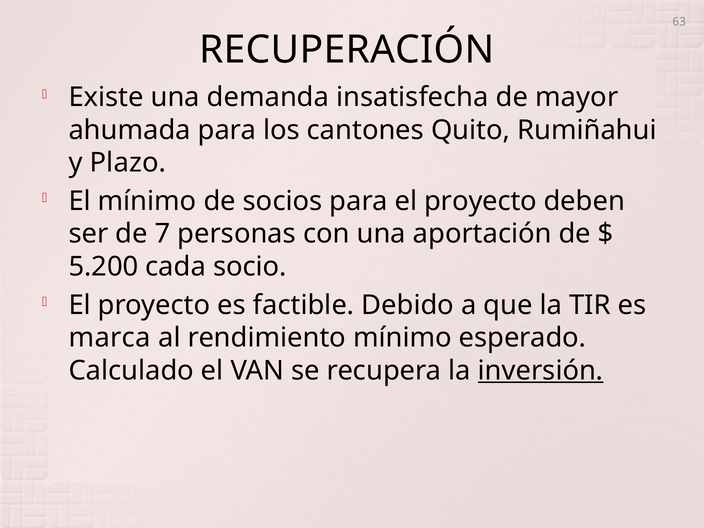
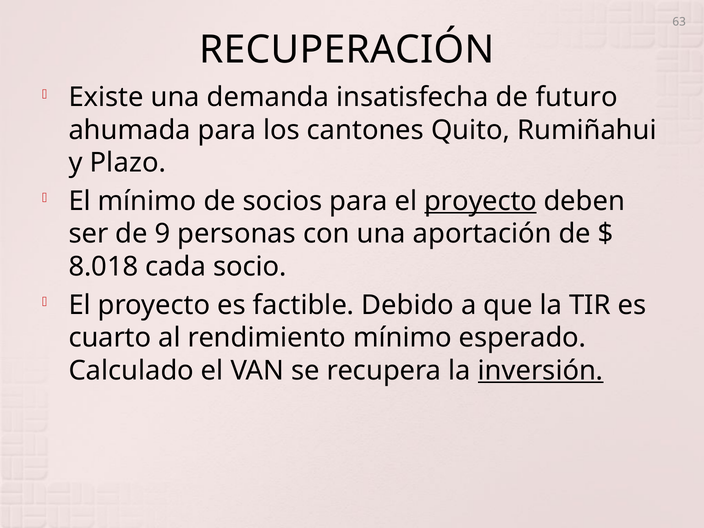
mayor: mayor -> futuro (577, 97)
proyecto underline: none -> present (481, 201)
7: 7 -> 9 (163, 234)
5.200: 5.200 -> 8.018 (103, 267)
marca: marca -> cuarto (110, 338)
